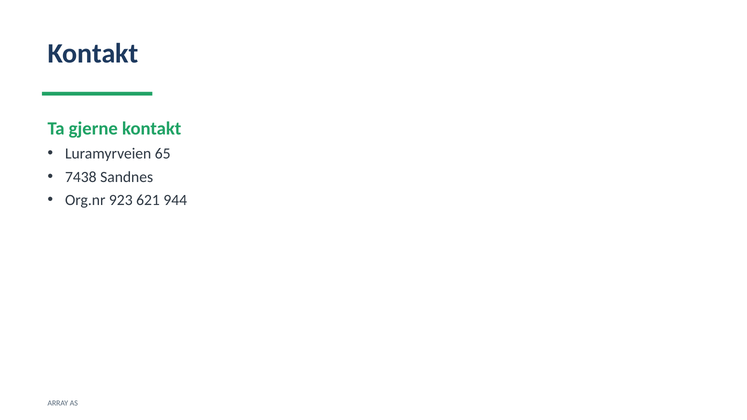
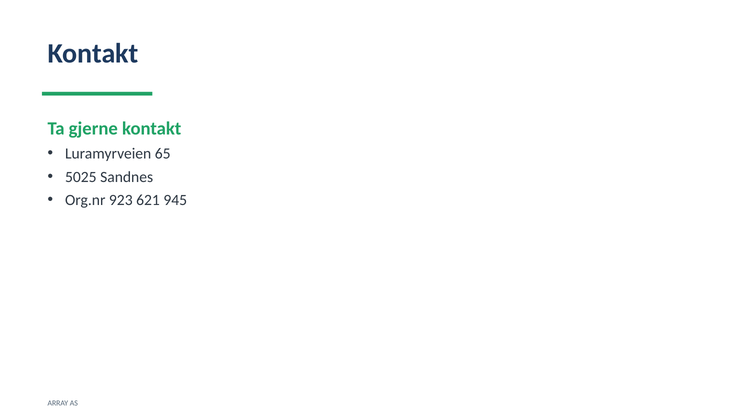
7438: 7438 -> 5025 (81, 177)
944: 944 -> 945 (175, 200)
